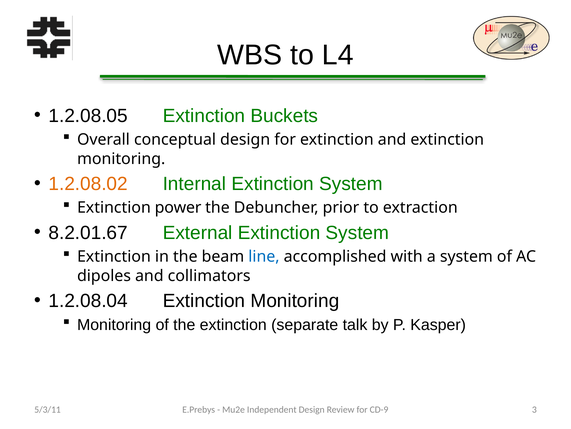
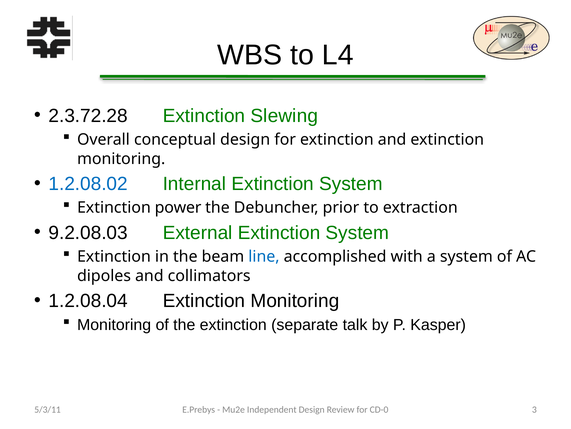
1.2.08.05: 1.2.08.05 -> 2.3.72.28 (88, 116)
Buckets: Buckets -> Slewing (284, 116)
1.2.08.02 colour: orange -> blue (88, 183)
8.2.01.67: 8.2.01.67 -> 9.2.08.03 (88, 232)
CD-9: CD-9 -> CD-0 (379, 409)
